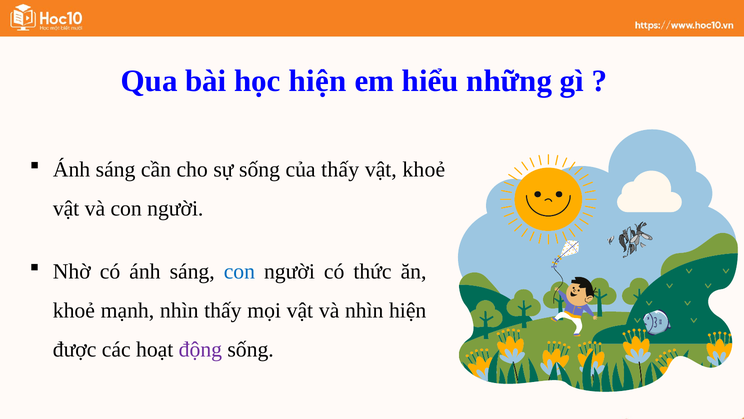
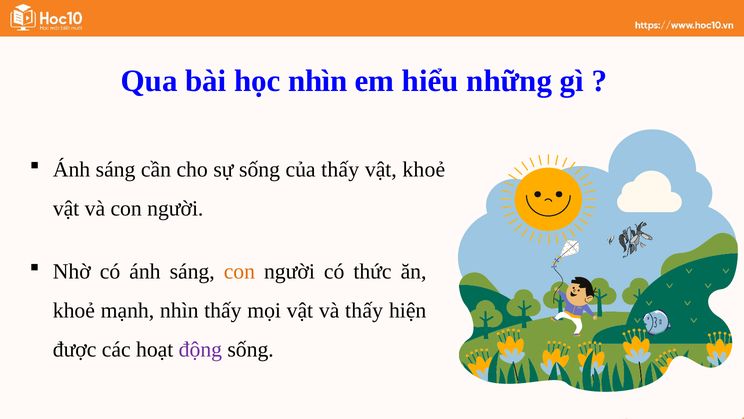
học hiện: hiện -> nhìn (318, 81)
con colour: blue -> orange (239, 271)
và nhìn: nhìn -> thấy (364, 310)
